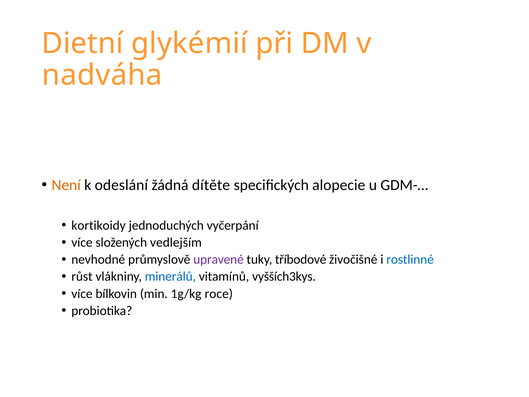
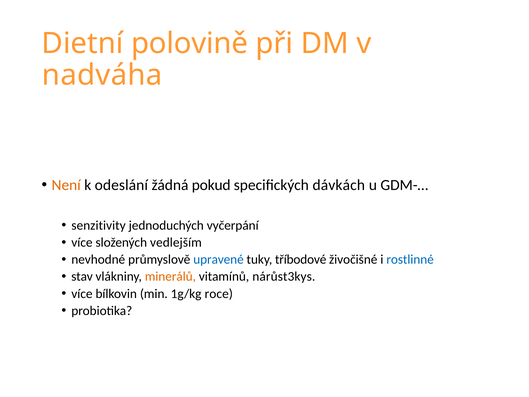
glykémií: glykémií -> polovině (190, 43)
dítěte: dítěte -> pokud (211, 185)
alopecie: alopecie -> dávkách (339, 185)
kortikoidy: kortikoidy -> senzitivity (99, 225)
upravené colour: purple -> blue (218, 259)
růst: růst -> stav (82, 276)
minerálů colour: blue -> orange (170, 276)
vyšších3kys: vyšších3kys -> nárůst3kys (284, 276)
